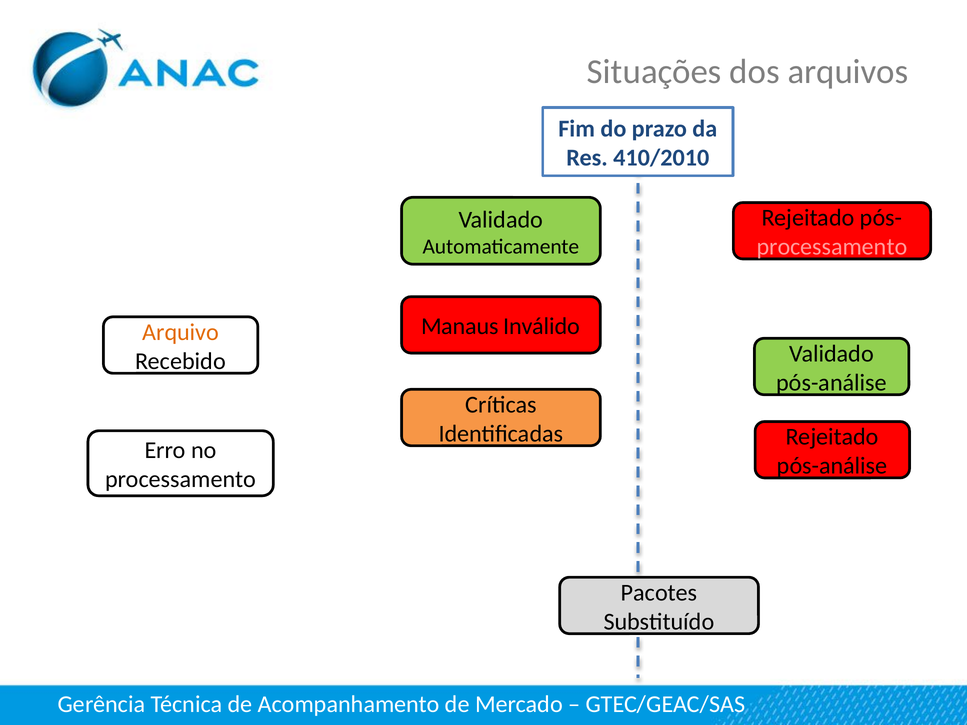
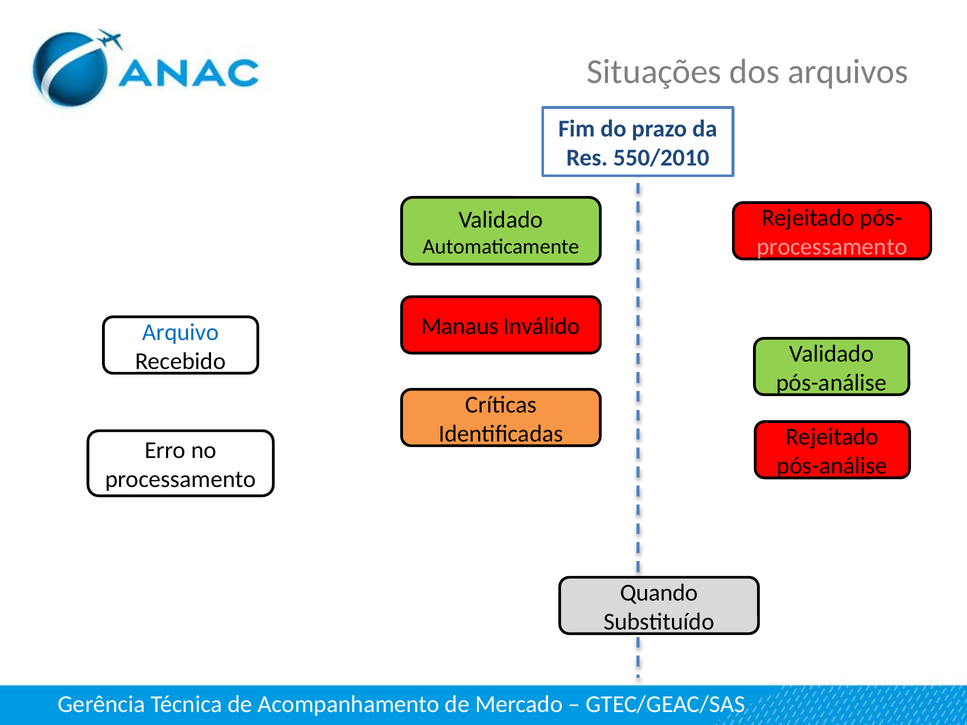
410/2010: 410/2010 -> 550/2010 (661, 158)
Arquivo colour: orange -> blue (181, 332)
Pacotes: Pacotes -> Quando (659, 593)
